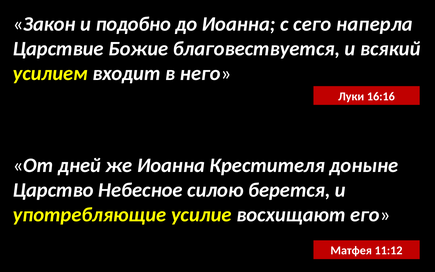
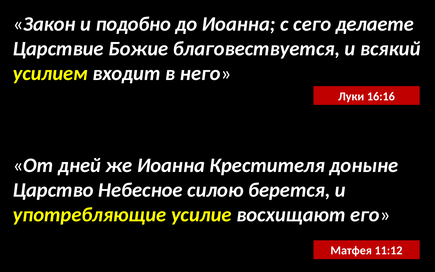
наперла: наперла -> делаете (375, 24)
